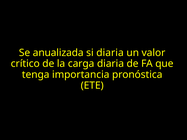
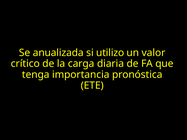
si diaria: diaria -> utilizo (110, 53)
